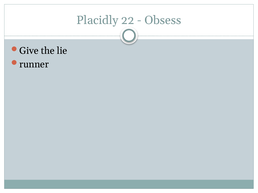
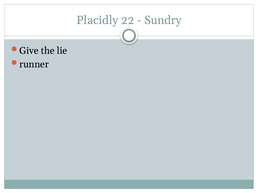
Obsess: Obsess -> Sundry (163, 20)
